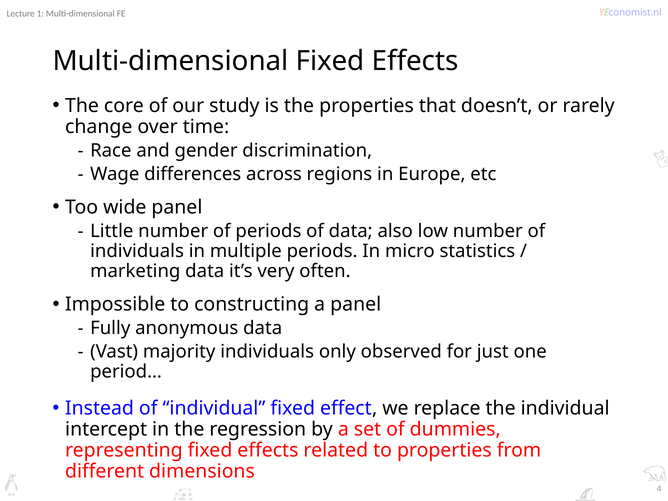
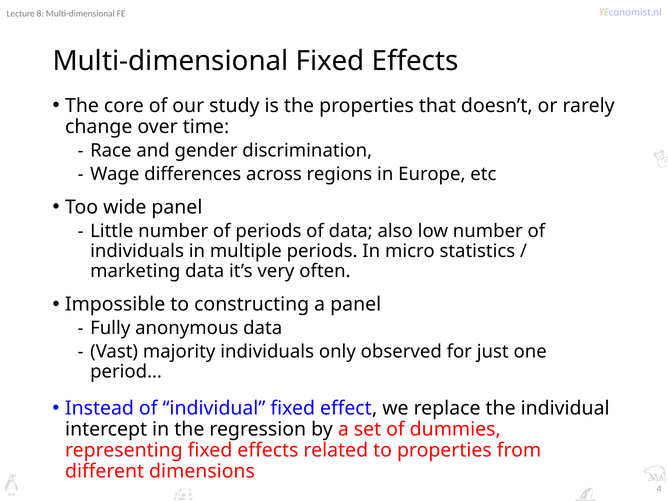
1: 1 -> 8 (40, 14)
